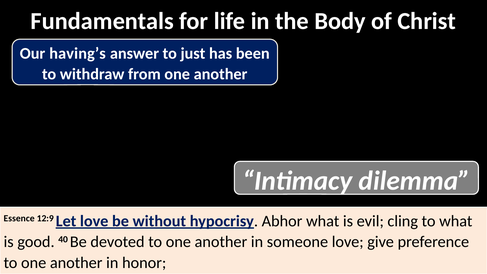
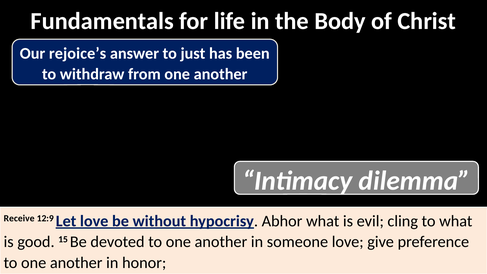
having’s: having’s -> rejoice’s (78, 53)
Essence: Essence -> Receive (19, 218)
40: 40 -> 15 (63, 239)
